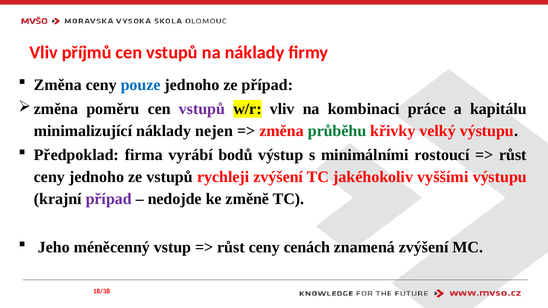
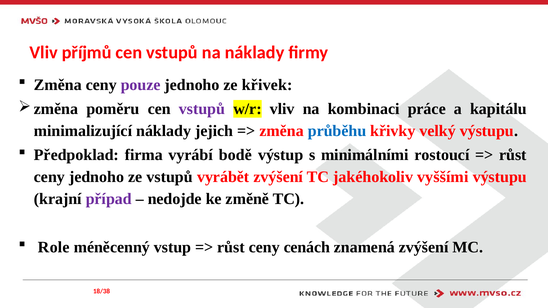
pouze colour: blue -> purple (141, 85)
ze případ: případ -> křivek (267, 85)
nejen: nejen -> jejich (214, 131)
průběhu colour: green -> blue (337, 131)
bodů: bodů -> bodě (235, 155)
rychleji: rychleji -> vyrábět (223, 177)
Jeho: Jeho -> Role (54, 247)
